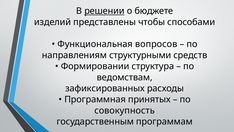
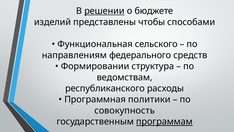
вопросов: вопросов -> сельского (156, 44)
структурными: структурными -> федерального (140, 55)
зафиксированных: зафиксированных -> республиканского (105, 88)
принятых: принятых -> политики (149, 99)
программам underline: none -> present (164, 121)
